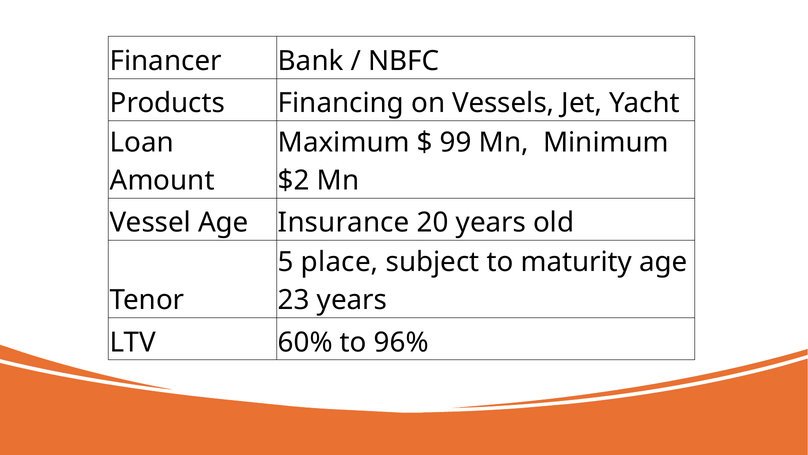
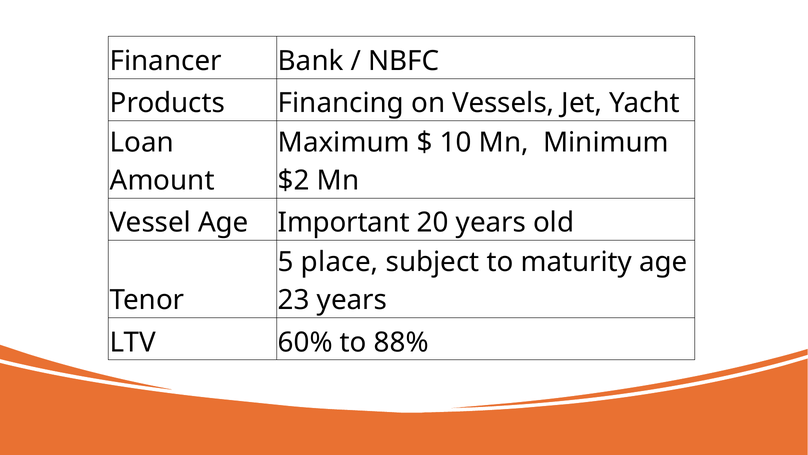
99: 99 -> 10 (456, 143)
Insurance: Insurance -> Important (344, 223)
96%: 96% -> 88% (401, 342)
